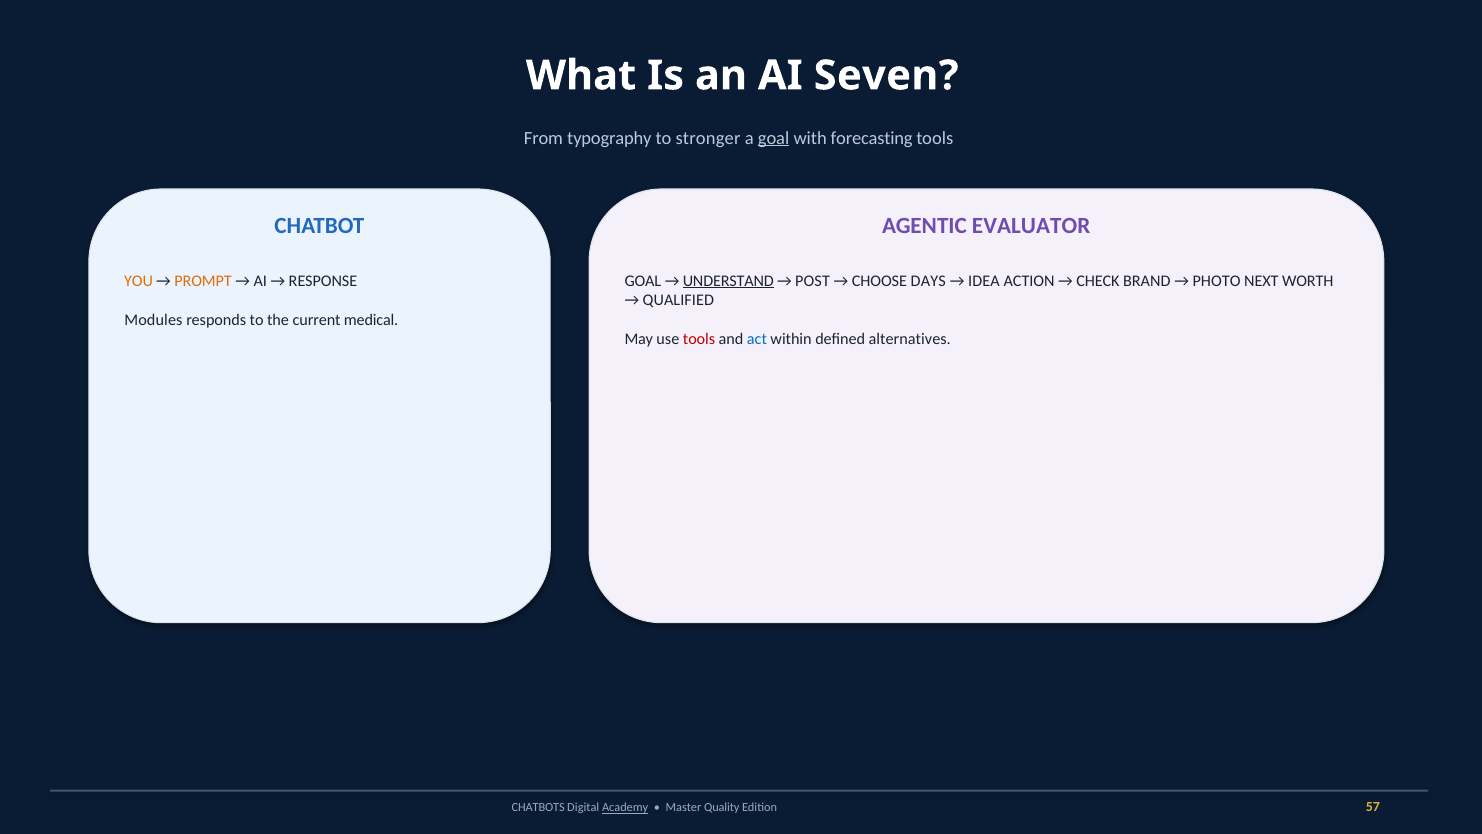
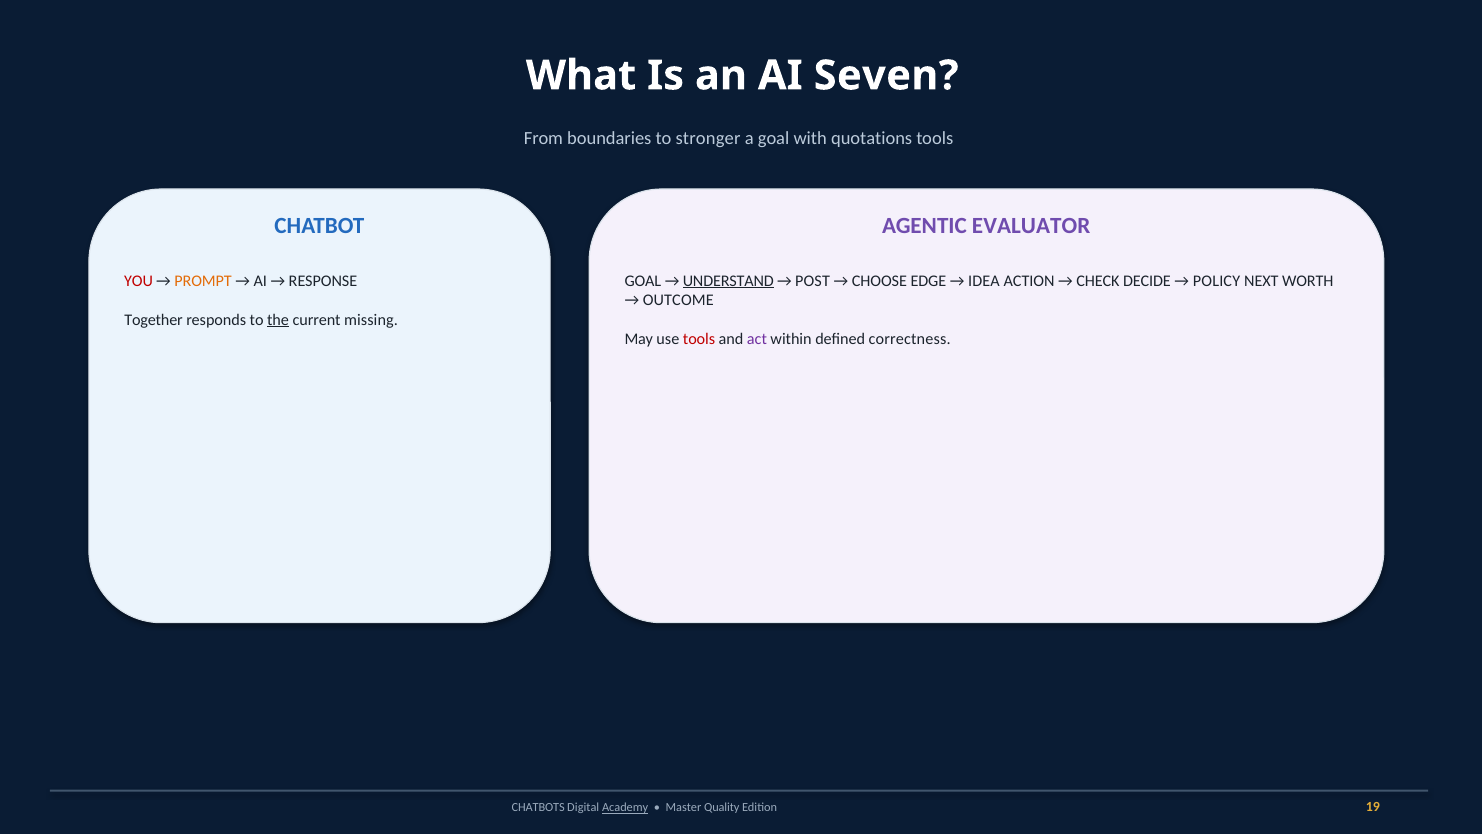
typography: typography -> boundaries (609, 138)
goal underline: present -> none (774, 138)
forecasting: forecasting -> quotations (872, 138)
YOU colour: orange -> red (139, 281)
DAYS: DAYS -> EDGE (928, 281)
BRAND: BRAND -> DECIDE (1147, 281)
PHOTO: PHOTO -> POLICY (1217, 281)
QUALIFIED: QUALIFIED -> OUTCOME (678, 300)
Modules: Modules -> Together (154, 320)
the underline: none -> present (278, 320)
medical: medical -> missing (371, 320)
act colour: blue -> purple (757, 339)
alternatives: alternatives -> correctness (910, 339)
57: 57 -> 19 (1373, 806)
